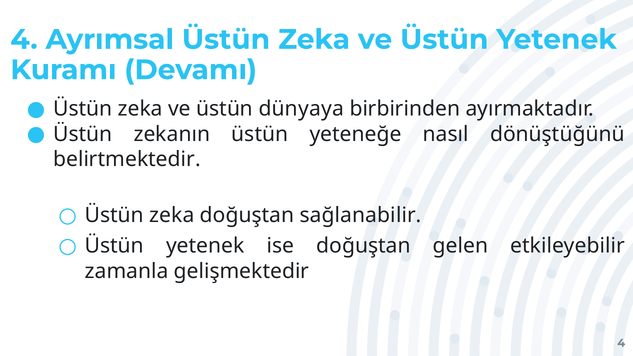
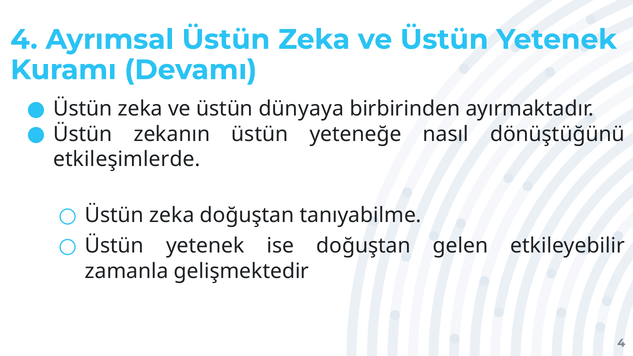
belirtmektedir: belirtmektedir -> etkileşimlerde (127, 160)
sağlanabilir: sağlanabilir -> tanıyabilme (361, 215)
